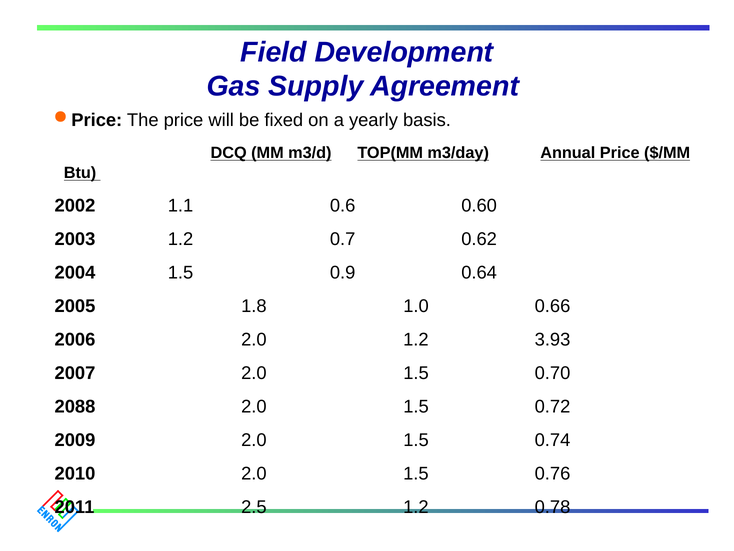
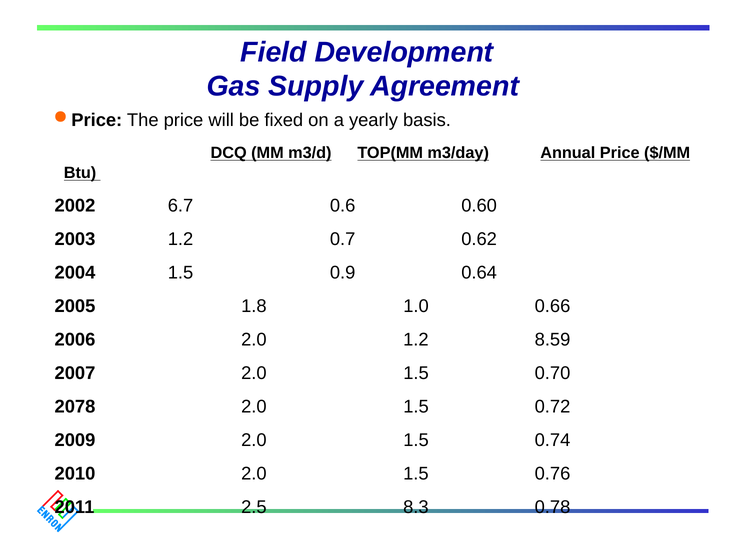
1.1: 1.1 -> 6.7 (181, 205)
3.93: 3.93 -> 8.59 (553, 339)
2088: 2088 -> 2078 (75, 406)
2.5 1.2: 1.2 -> 8.3 (416, 507)
